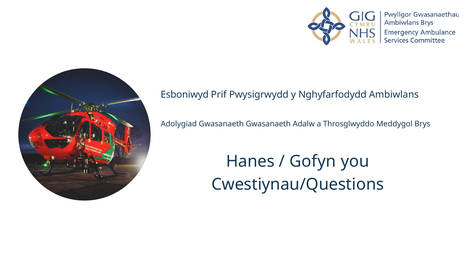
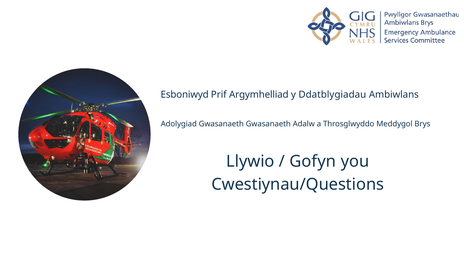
Pwysigrwydd: Pwysigrwydd -> Argymhelliad (259, 95)
Nghyfarfodydd: Nghyfarfodydd -> Ddatblygiadau (332, 95)
Hanes: Hanes -> Llywio (250, 162)
